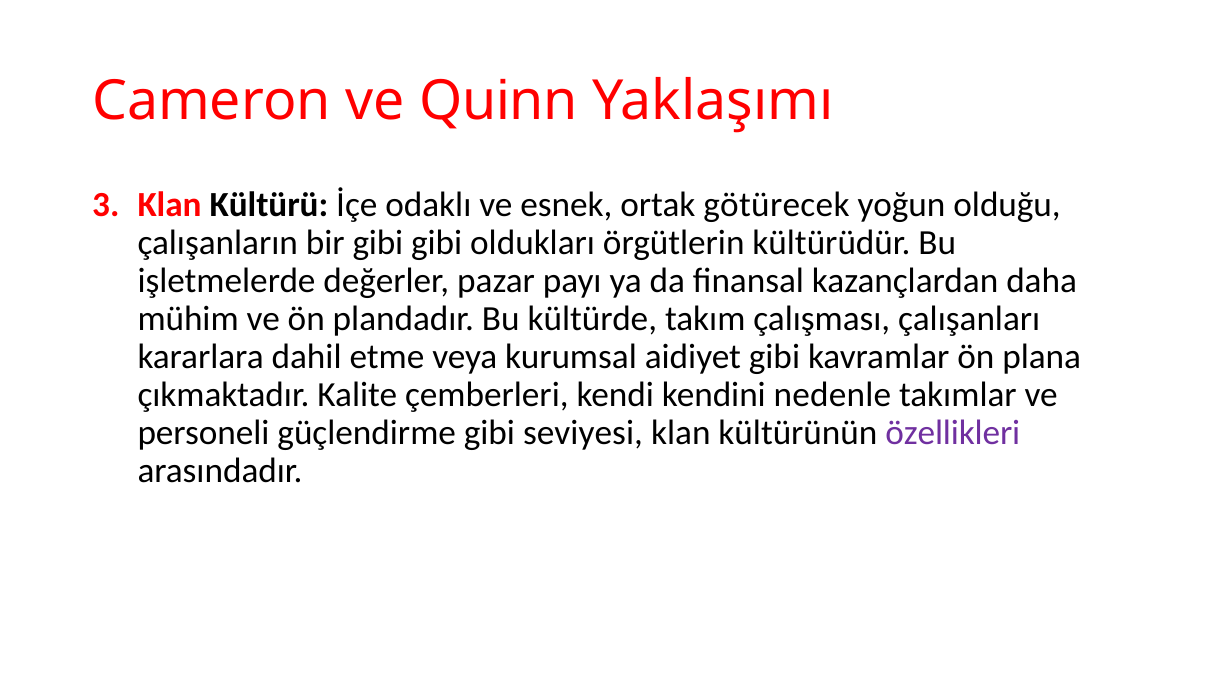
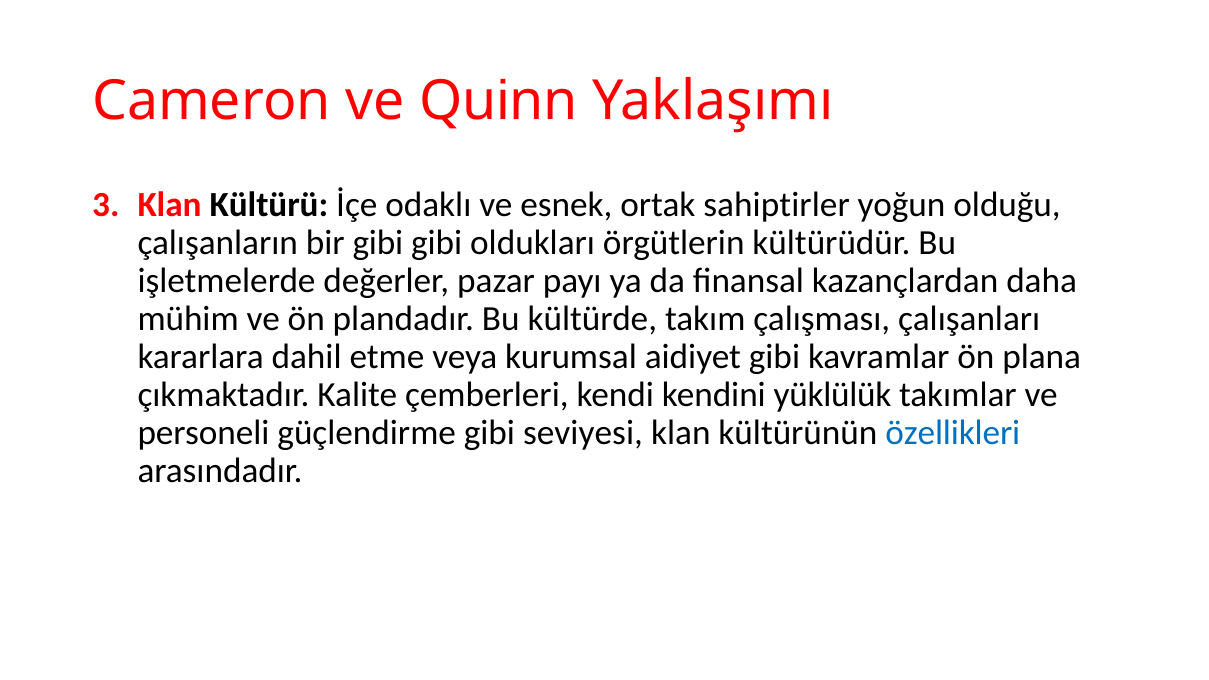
götürecek: götürecek -> sahiptirler (777, 204)
nedenle: nedenle -> yüklülük (833, 395)
özellikleri colour: purple -> blue (953, 433)
